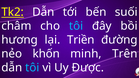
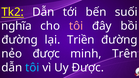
châm: châm -> nghĩa (16, 26)
tôi colour: light blue -> pink (76, 26)
hương: hương -> đường (20, 40)
nẻo khốn: khốn -> được (46, 54)
